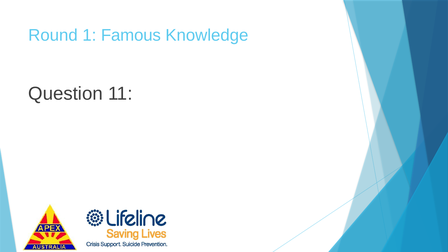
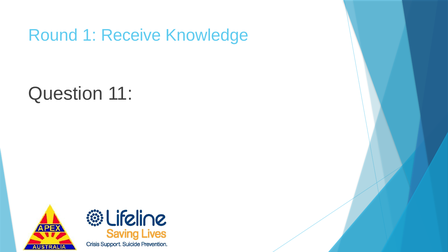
Famous: Famous -> Receive (131, 35)
